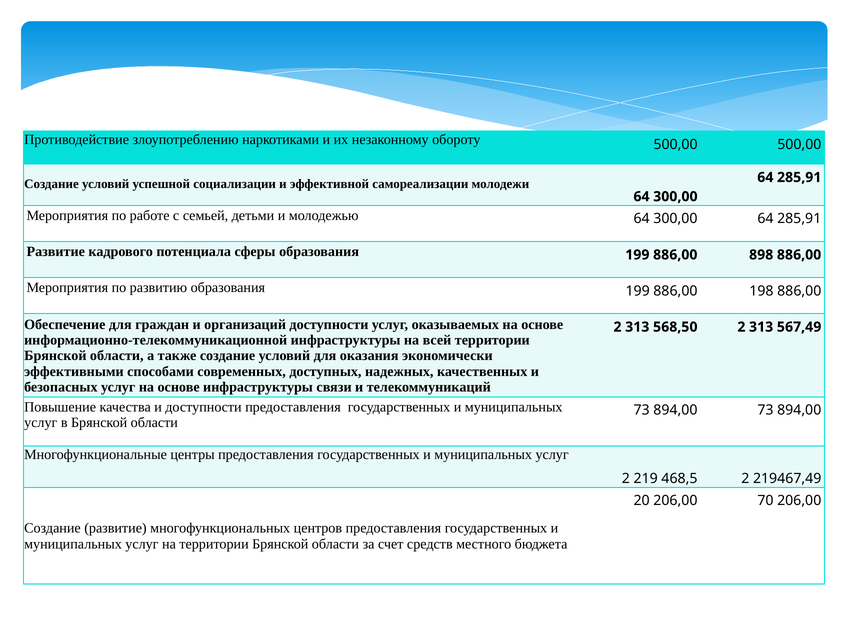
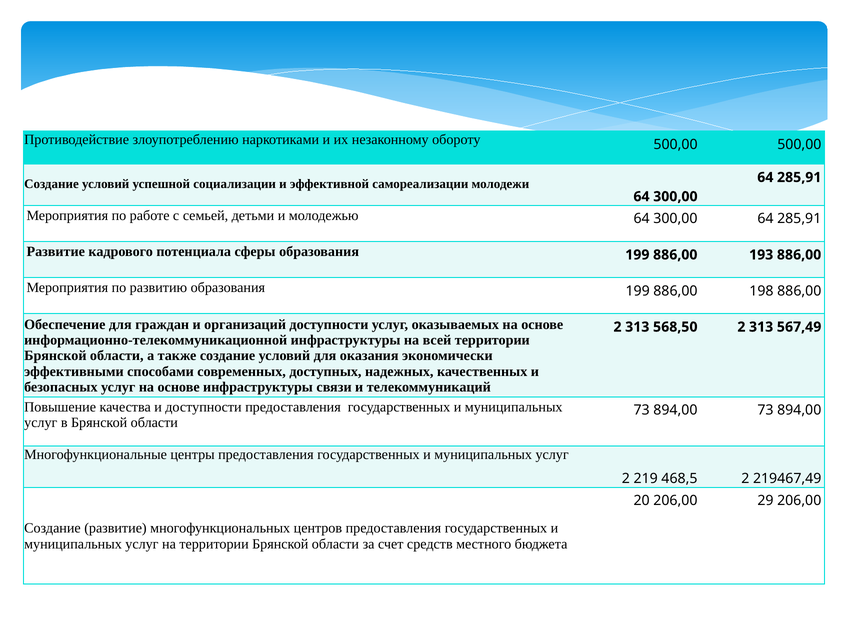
898: 898 -> 193 (761, 255)
70: 70 -> 29 (765, 501)
